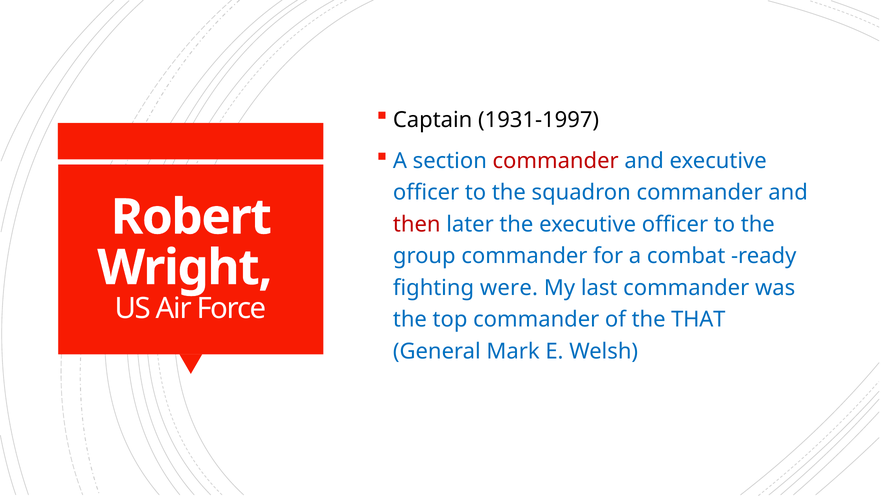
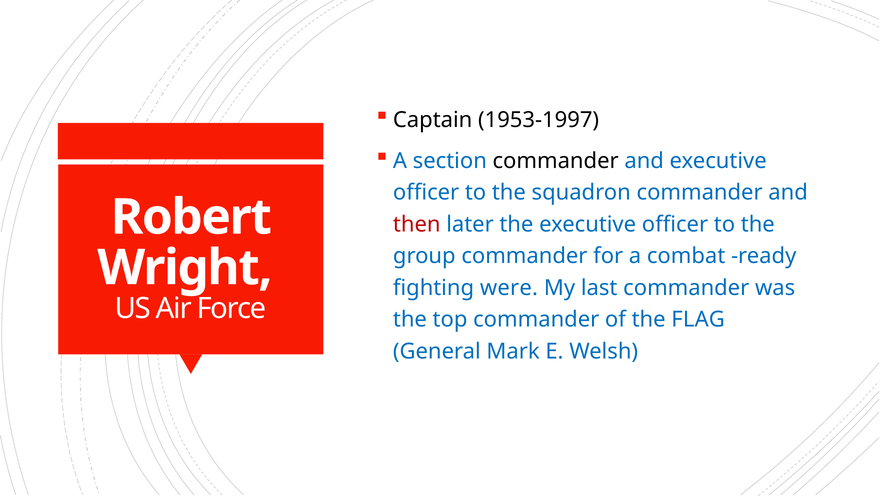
1931-1997: 1931-1997 -> 1953-1997 (539, 120)
commander colour: red -> black (556, 161)
THAT: THAT -> FLAG (698, 319)
